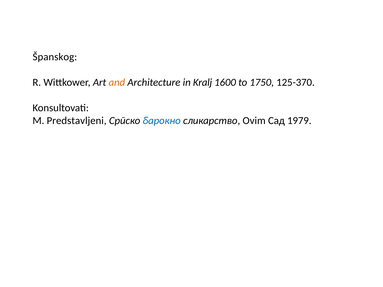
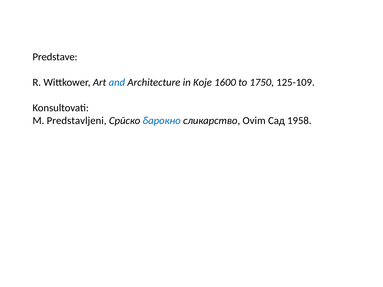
Španskog: Španskog -> Predstave (55, 57)
and colour: orange -> blue (117, 82)
Kralj: Kralj -> Koje (202, 82)
125-370: 125-370 -> 125-109 (296, 82)
1979: 1979 -> 1958 (299, 121)
